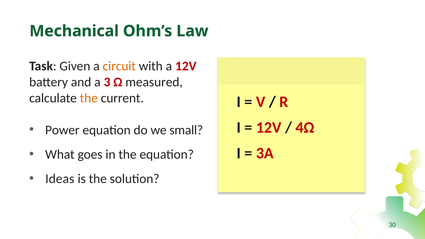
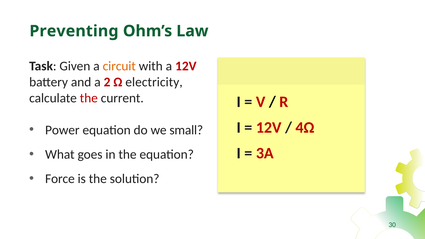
Mechanical: Mechanical -> Preventing (74, 31)
3: 3 -> 2 (107, 82)
measured: measured -> electricity (154, 82)
the colour: orange -> red (89, 98)
Ideas: Ideas -> Force (60, 179)
